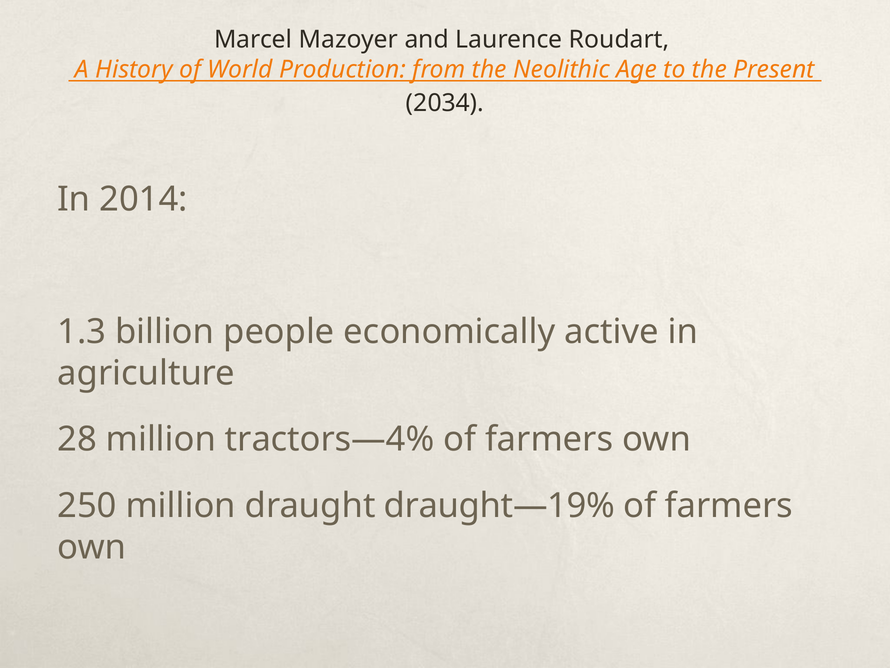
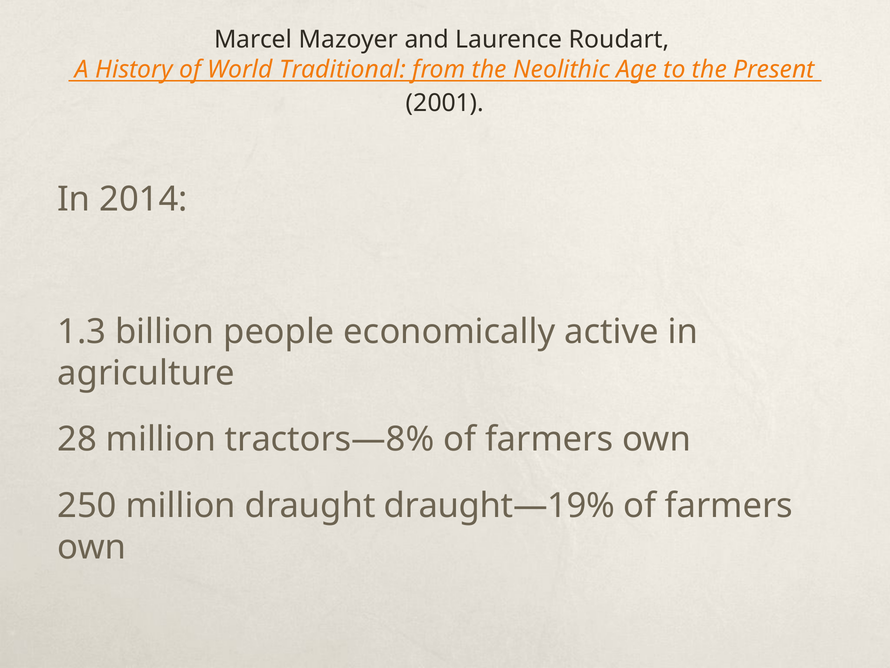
Production: Production -> Traditional (343, 69)
2034: 2034 -> 2001 (445, 103)
tractors—4%: tractors—4% -> tractors—8% (330, 439)
